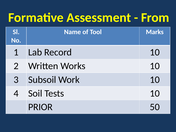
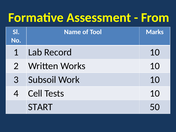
Soil: Soil -> Cell (35, 93)
PRIOR: PRIOR -> START (40, 107)
